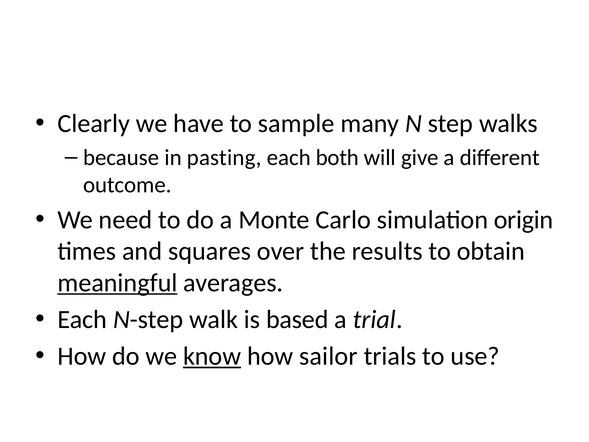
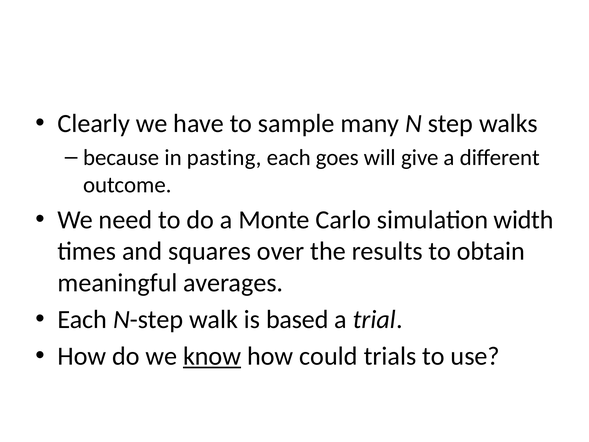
both: both -> goes (337, 157)
origin: origin -> width (524, 220)
meaningful underline: present -> none (117, 283)
sailor: sailor -> could (328, 356)
